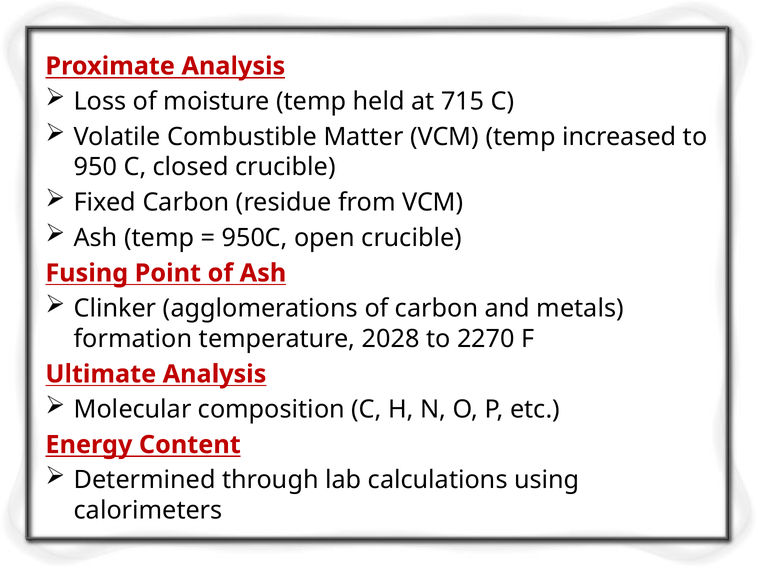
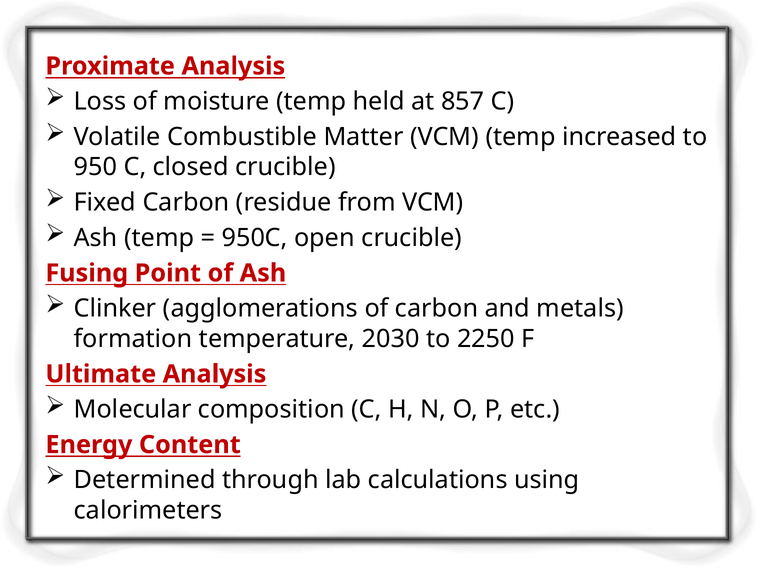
715: 715 -> 857 (463, 101)
2028: 2028 -> 2030 (391, 339)
2270: 2270 -> 2250 (486, 339)
